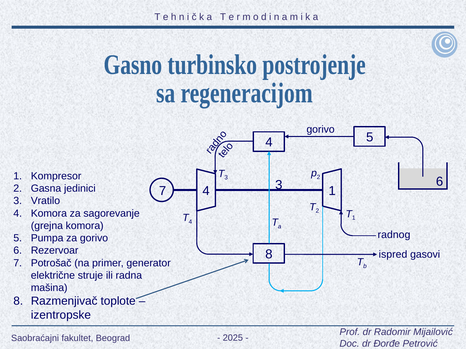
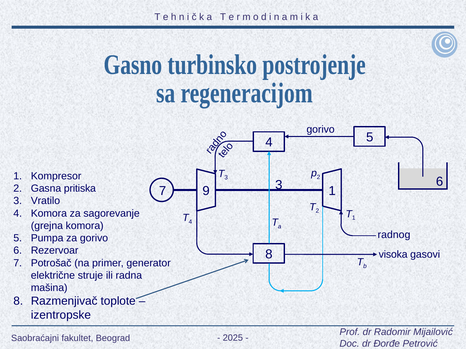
jedinici: jedinici -> pritiska (80, 189)
7 4: 4 -> 9 (206, 191)
ispred: ispred -> visoka (393, 255)
